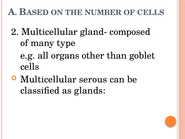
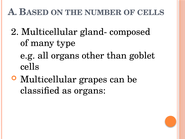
serous: serous -> grapes (93, 79)
as glands: glands -> organs (90, 90)
